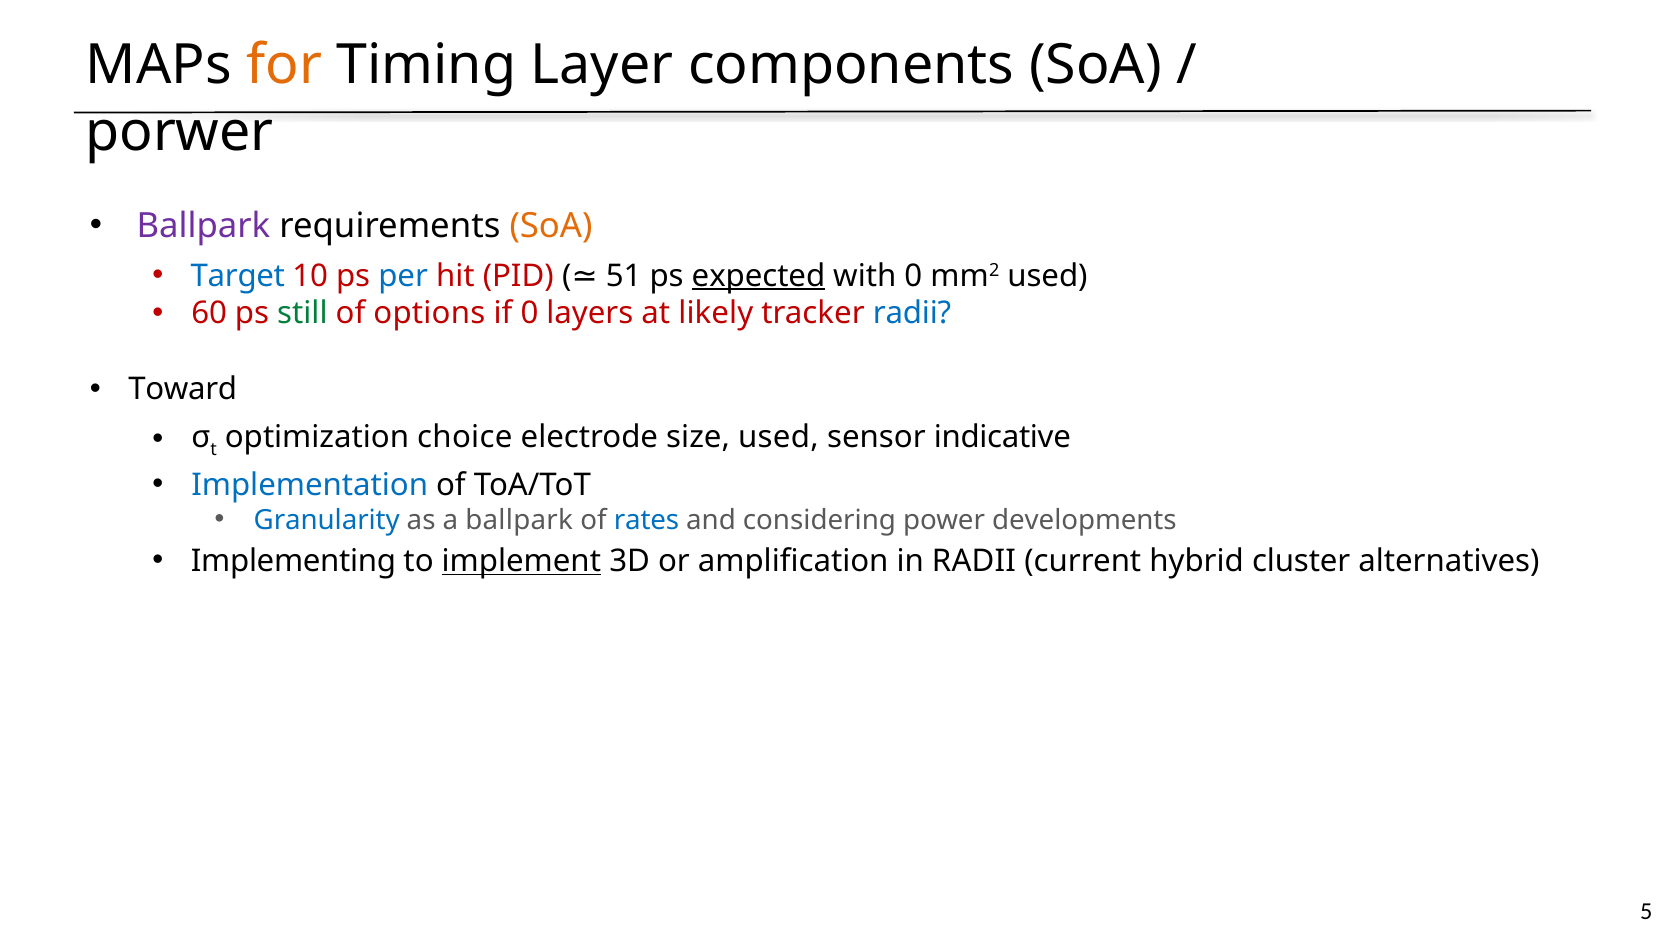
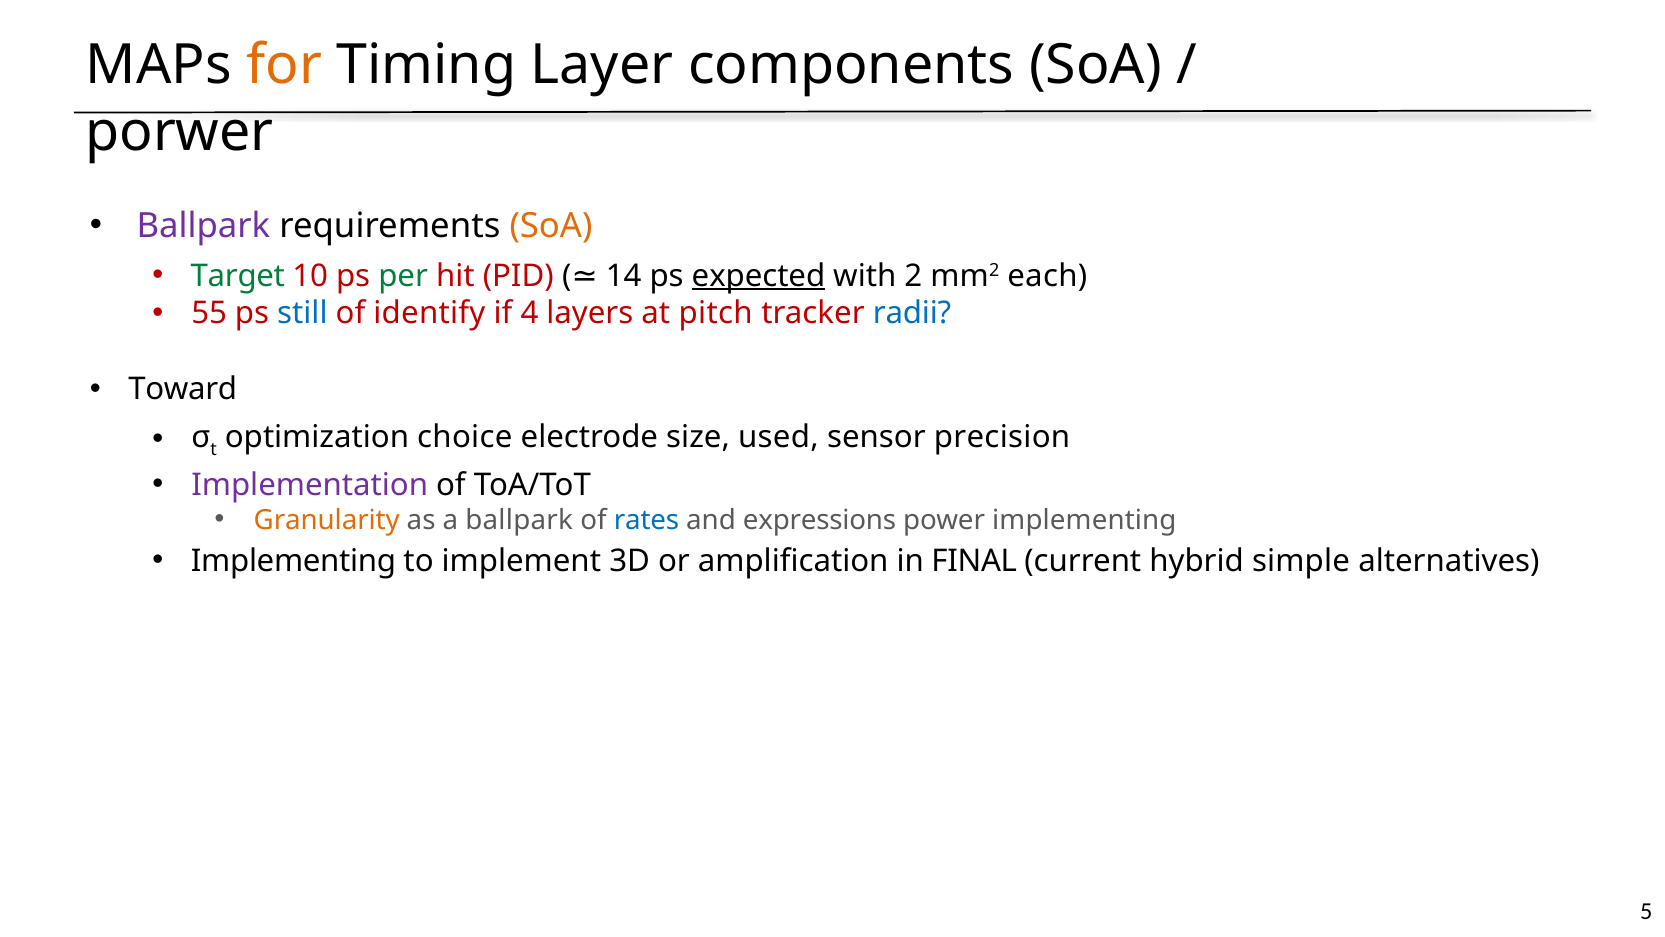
Target colour: blue -> green (238, 276)
per colour: blue -> green (403, 276)
51: 51 -> 14 (624, 276)
with 0: 0 -> 2 (913, 276)
used: used -> each (1047, 276)
60: 60 -> 55 (209, 313)
still colour: green -> blue (302, 313)
options: options -> identify (429, 313)
if 0: 0 -> 4 (530, 313)
likely: likely -> pitch (716, 313)
indicative: indicative -> precision (1002, 437)
Implementation colour: blue -> purple (310, 485)
Granularity colour: blue -> orange (327, 520)
considering: considering -> expressions (820, 520)
power developments: developments -> implementing (1084, 520)
implement underline: present -> none (521, 561)
in RADII: RADII -> FINAL (974, 561)
cluster: cluster -> simple (1301, 561)
